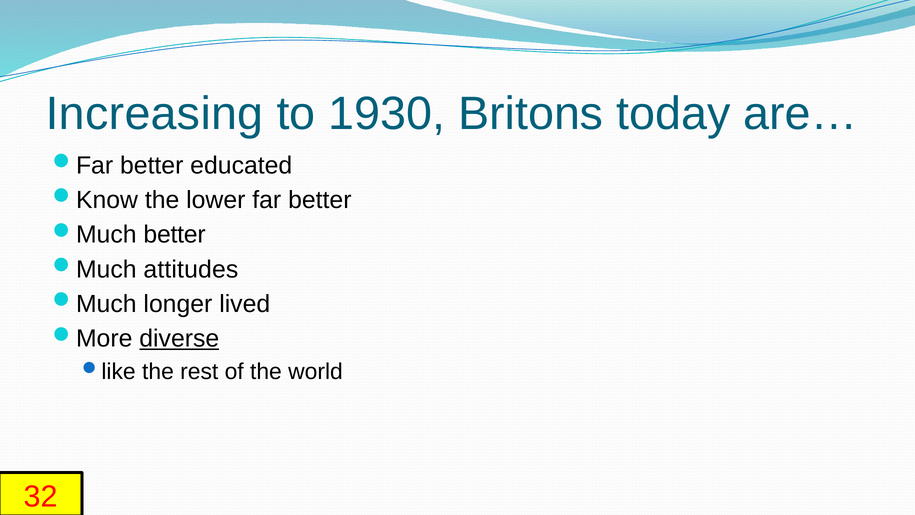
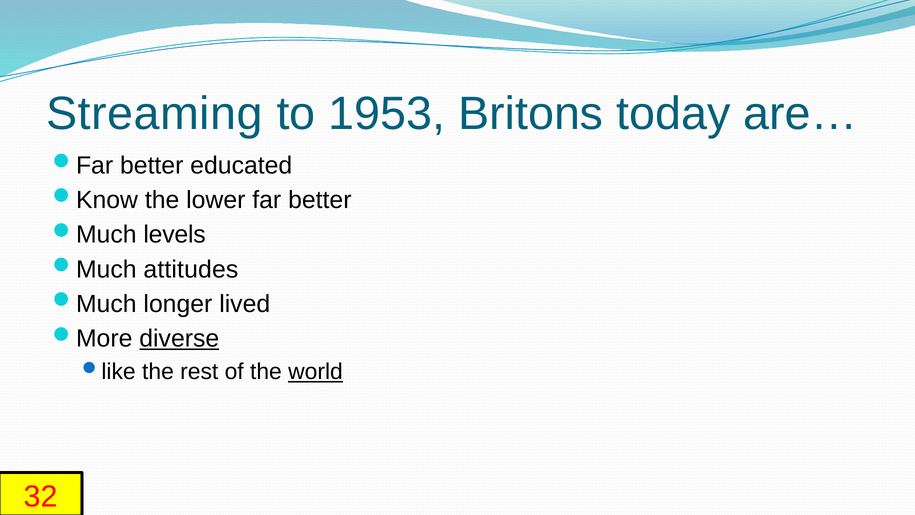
Increasing: Increasing -> Streaming (154, 114)
1930: 1930 -> 1953 (387, 114)
better: better -> levels (175, 235)
world underline: none -> present (315, 372)
